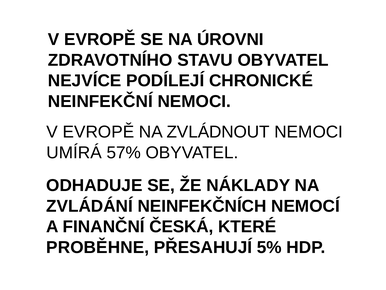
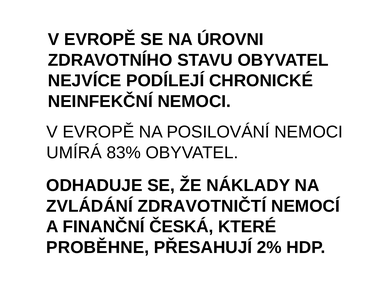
ZVLÁDNOUT: ZVLÁDNOUT -> POSILOVÁNÍ (218, 132)
57%: 57% -> 83% (124, 152)
NEINFEKČNÍCH: NEINFEKČNÍCH -> ZDRAVOTNIČTÍ (202, 206)
5%: 5% -> 2% (269, 247)
